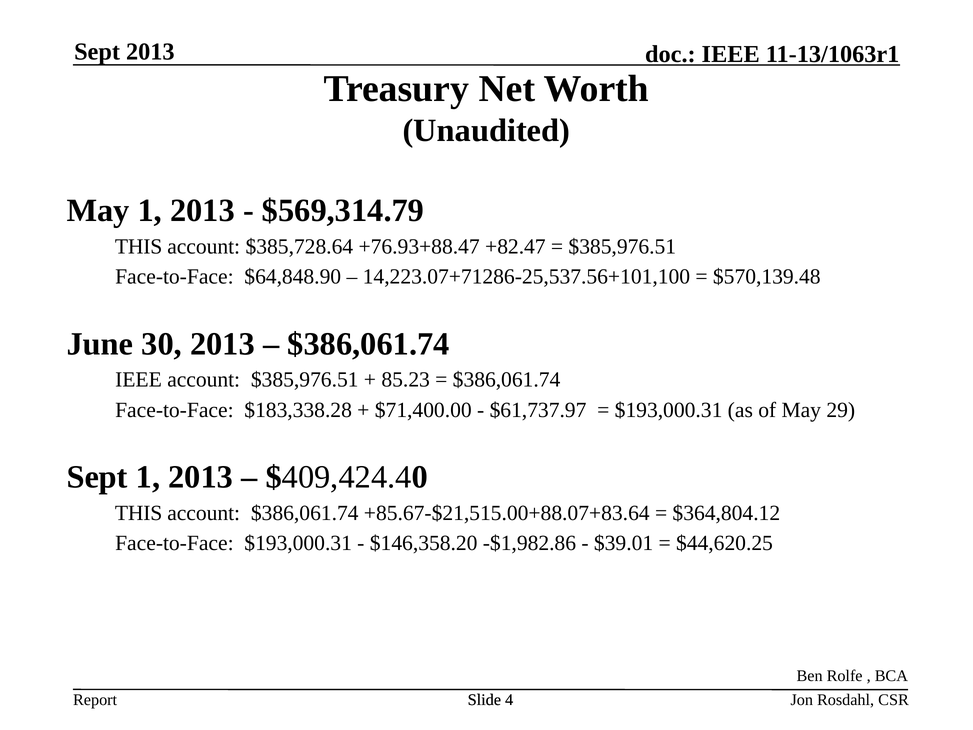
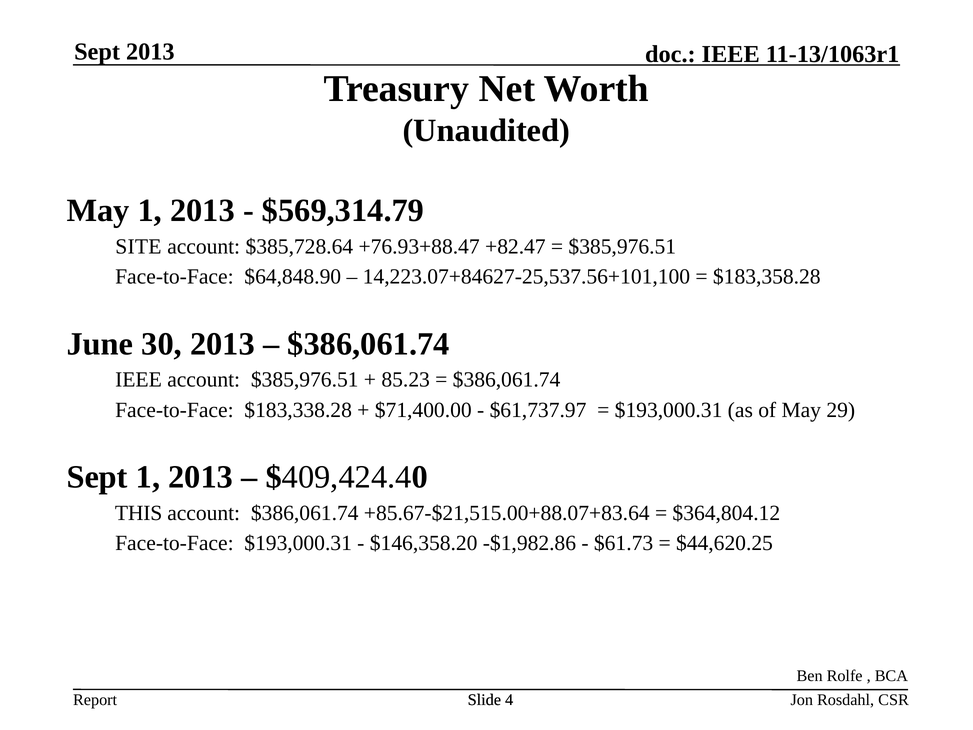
THIS: THIS -> SITE (138, 246)
14,223.07+71286-25,537.56+101,100: 14,223.07+71286-25,537.56+101,100 -> 14,223.07+84627-25,537.56+101,100 (526, 276)
$570,139.48: $570,139.48 -> $183,358.28 (767, 276)
$39.01: $39.01 -> $61.73 (624, 543)
